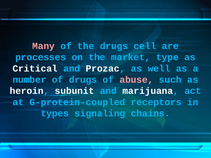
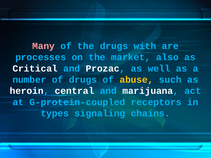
cell: cell -> with (145, 46)
type: type -> also (167, 57)
abuse colour: pink -> yellow (136, 80)
subunit: subunit -> central (74, 91)
